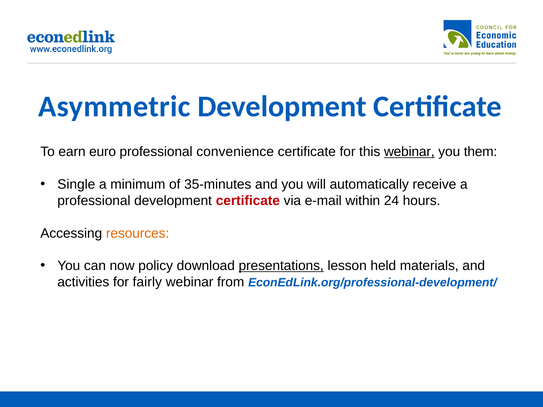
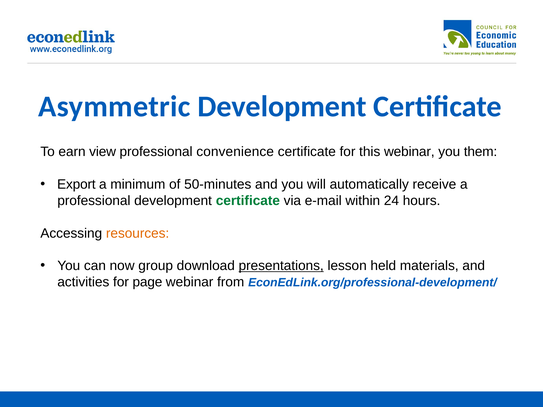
euro: euro -> view (103, 152)
webinar underline: present -> none (409, 152)
Single: Single -> Export (76, 185)
35-minutes: 35-minutes -> 50-minutes (218, 185)
certificate colour: red -> green (248, 201)
policy: policy -> group (156, 266)
fairly: fairly -> page (147, 282)
